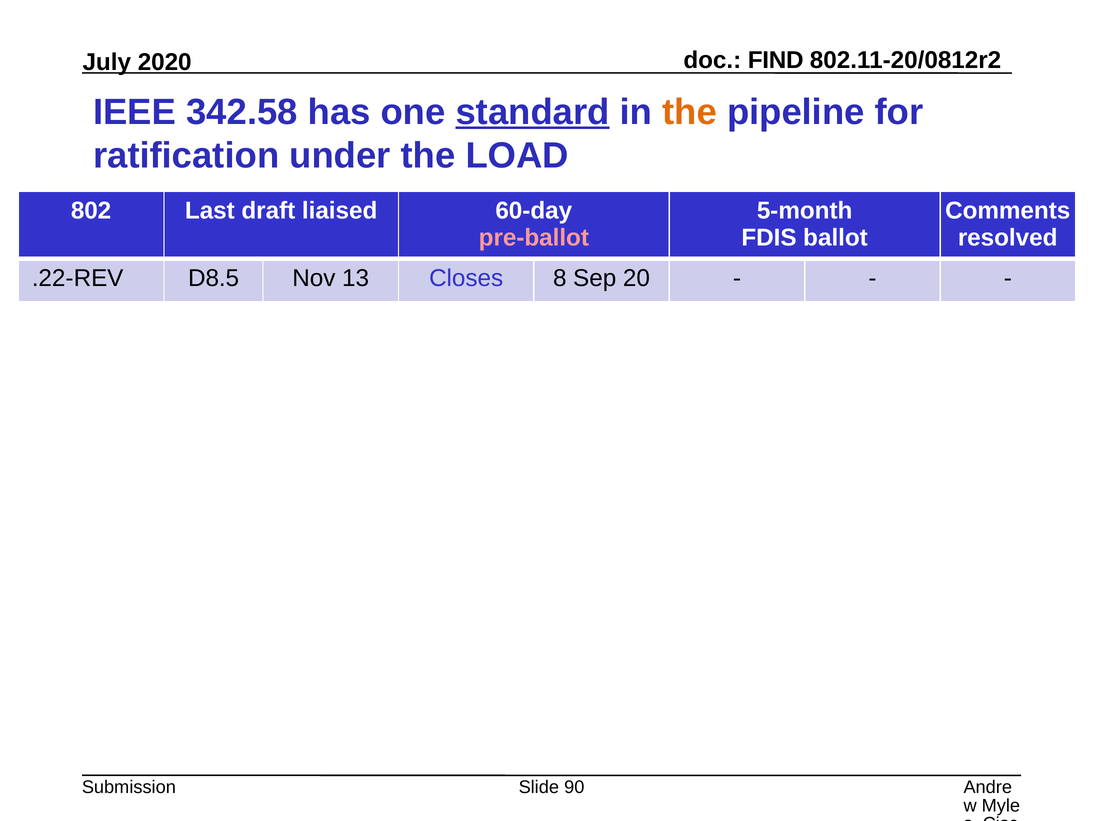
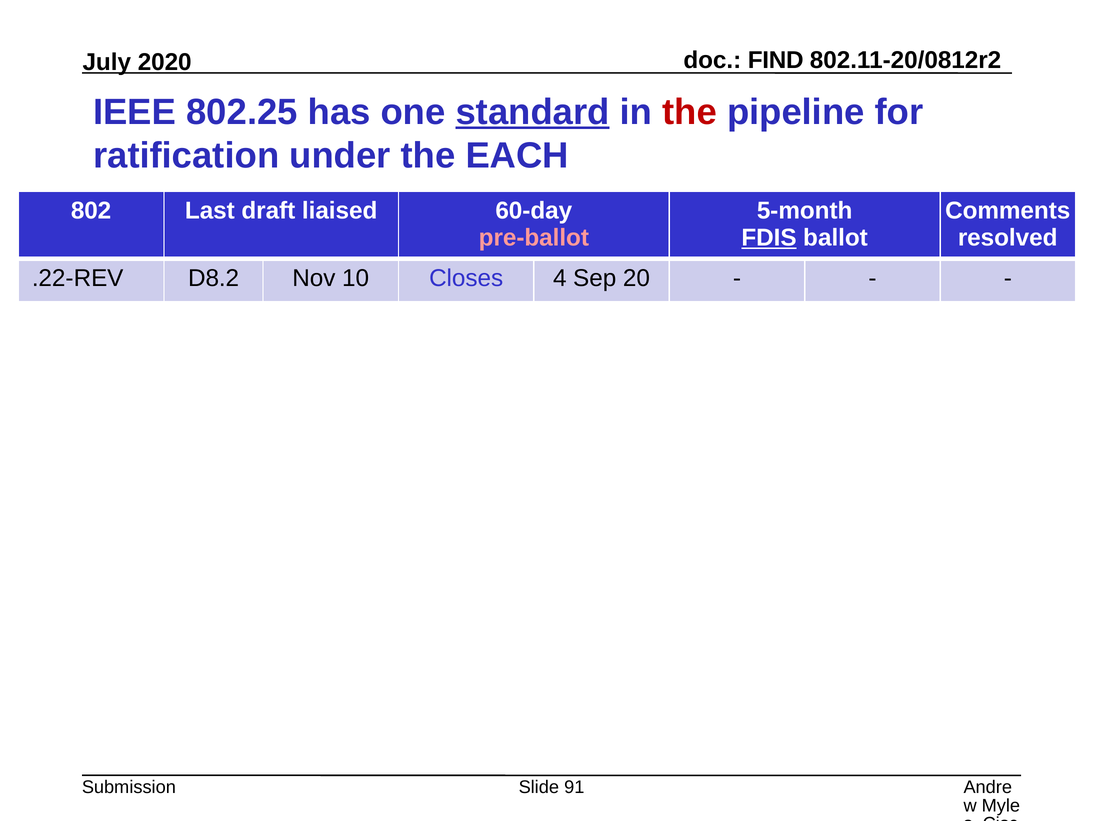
342.58: 342.58 -> 802.25 (242, 112)
the colour: orange -> red (690, 112)
LOAD: LOAD -> EACH (517, 156)
FDIS underline: none -> present (769, 238)
D8.5: D8.5 -> D8.2 (214, 278)
13: 13 -> 10 (356, 278)
8: 8 -> 4 (560, 278)
90: 90 -> 91 (574, 787)
